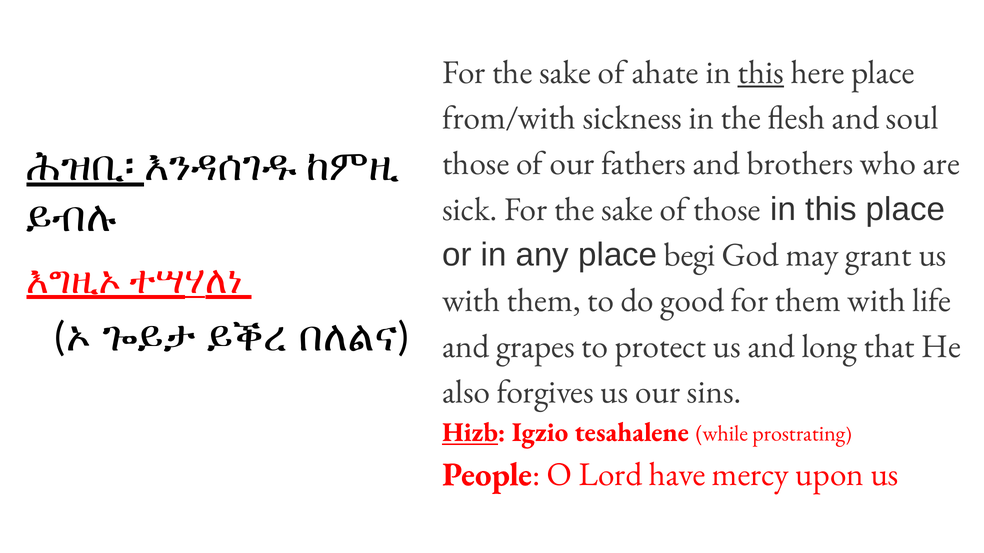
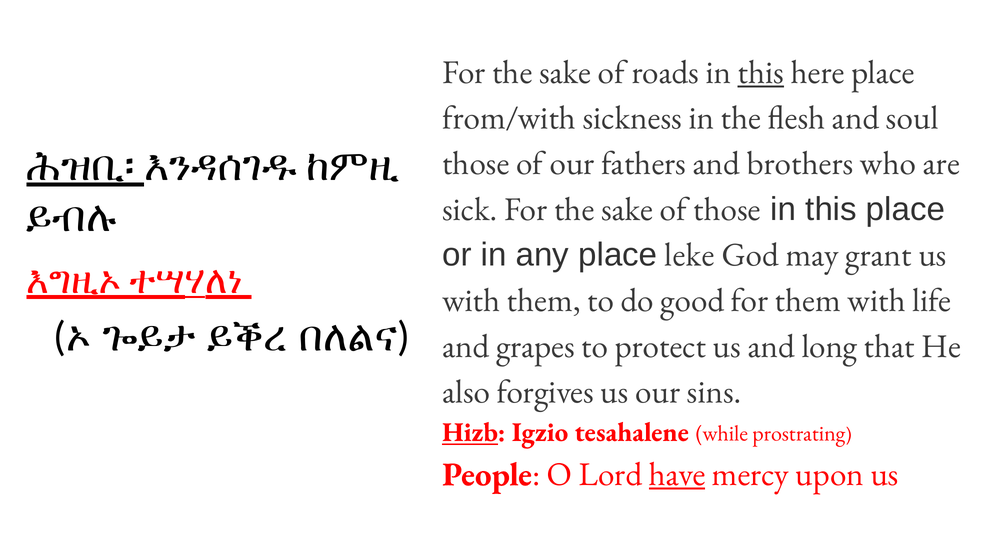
ahate: ahate -> roads (665, 72)
begi: begi -> leke (689, 255)
have underline: none -> present (677, 475)
